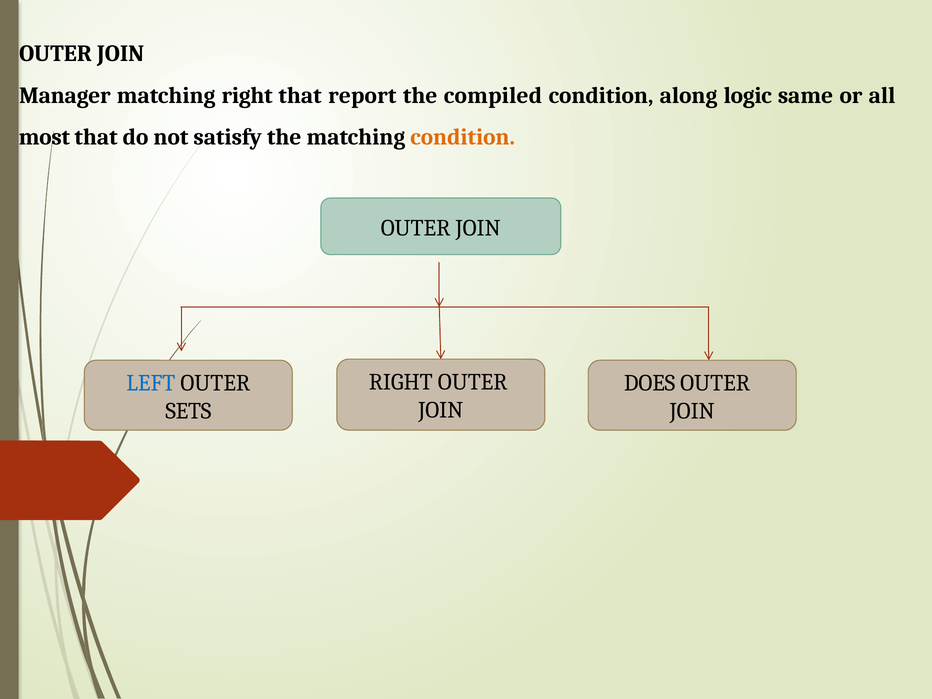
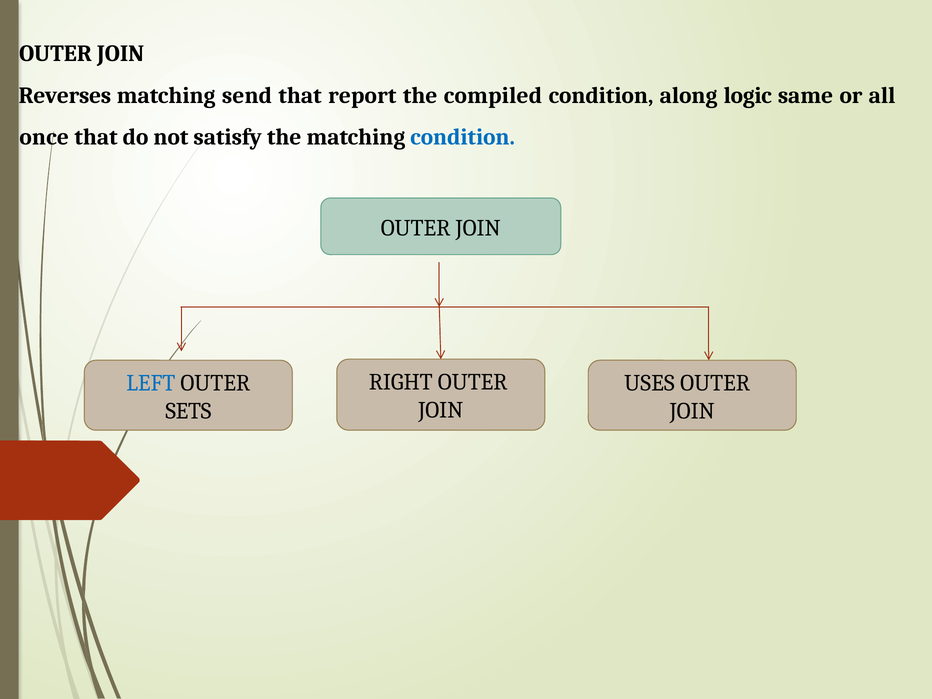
Manager: Manager -> Reverses (65, 95)
matching right: right -> send (247, 95)
most: most -> once (44, 137)
condition colour: orange -> blue (463, 137)
DOES: DOES -> USES (649, 383)
